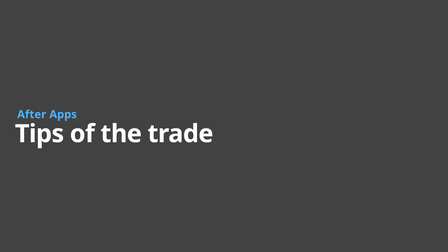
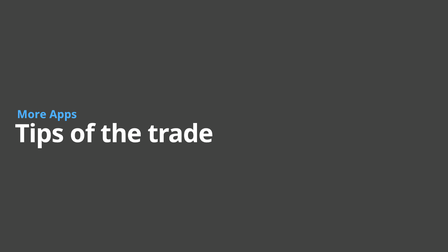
After: After -> More (32, 114)
